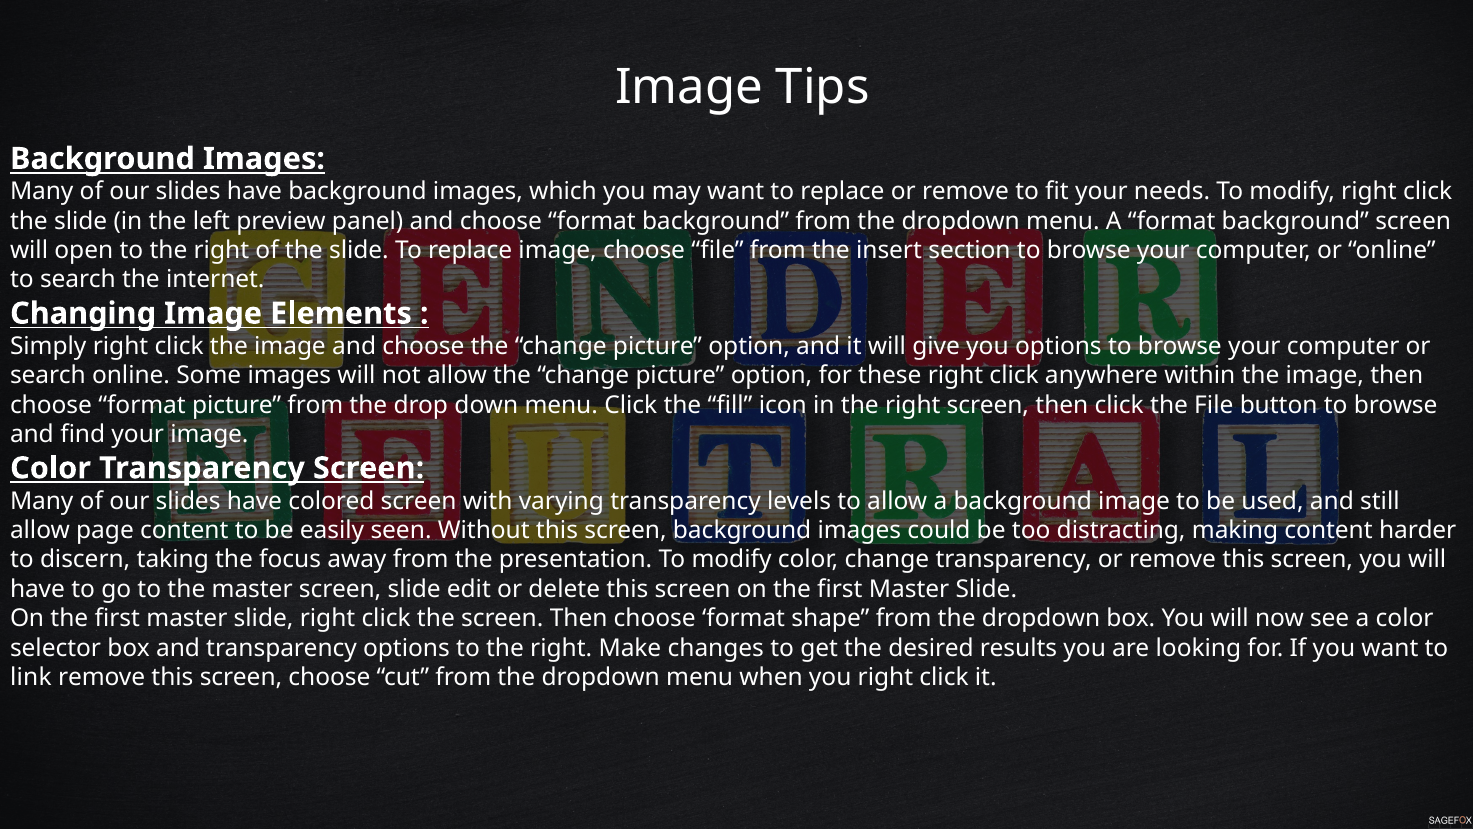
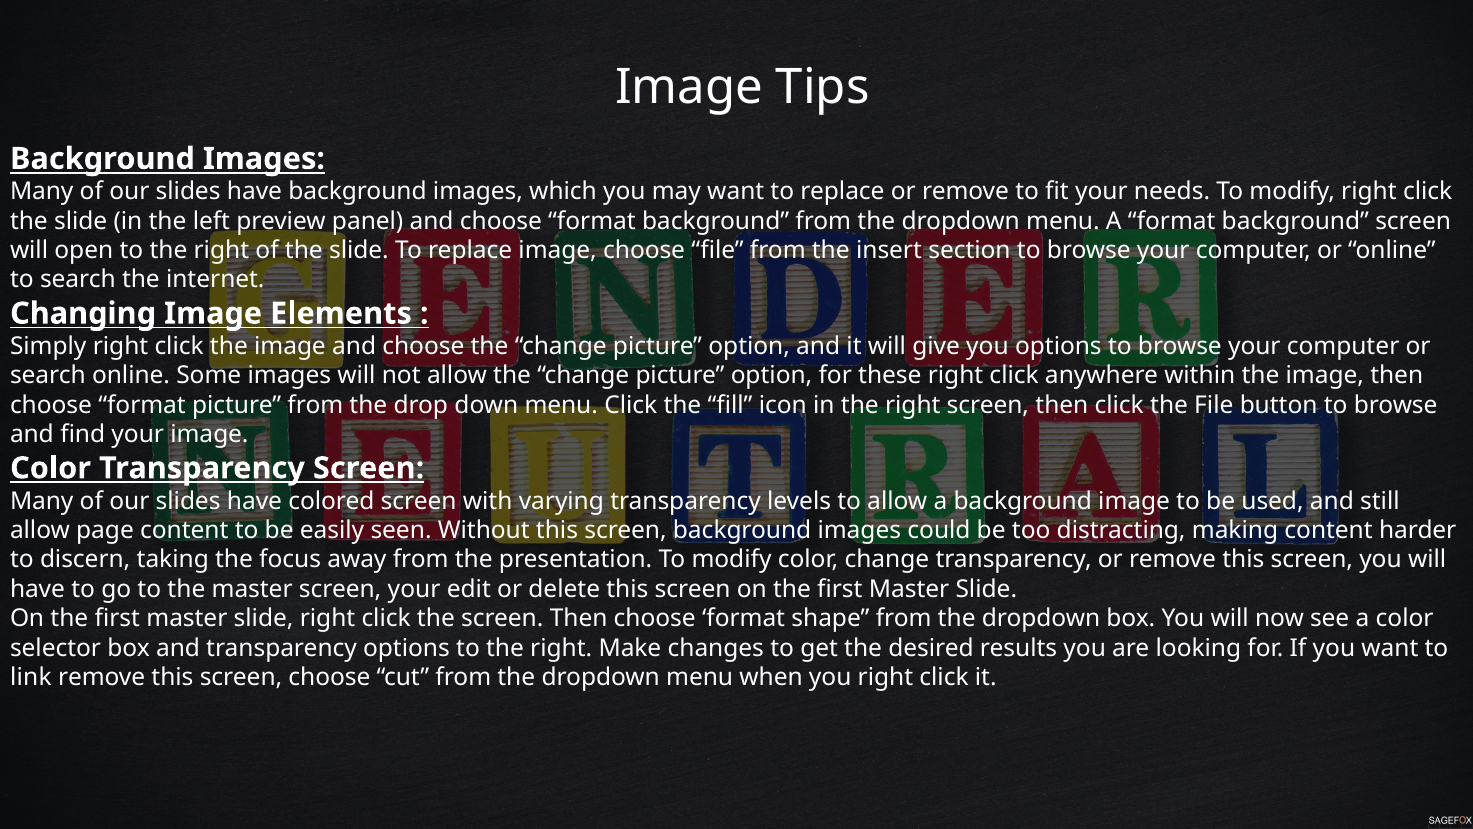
screen slide: slide -> your (414, 589)
